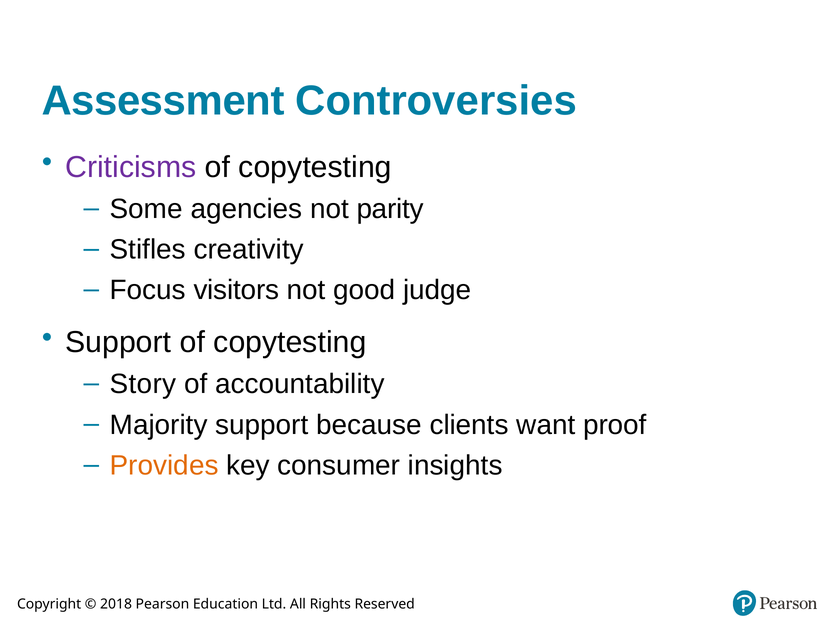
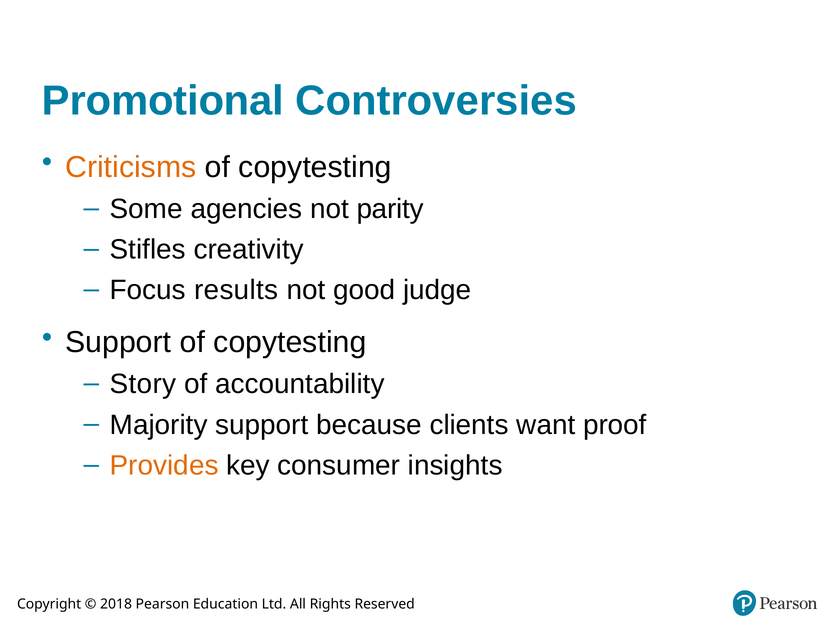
Assessment: Assessment -> Promotional (163, 101)
Criticisms colour: purple -> orange (131, 167)
visitors: visitors -> results (236, 290)
